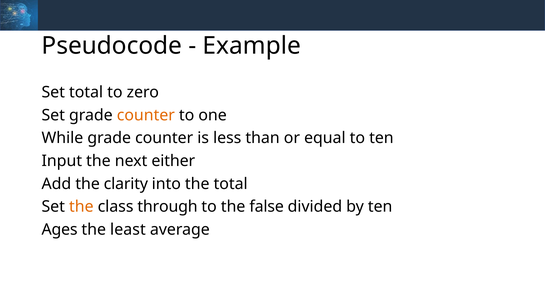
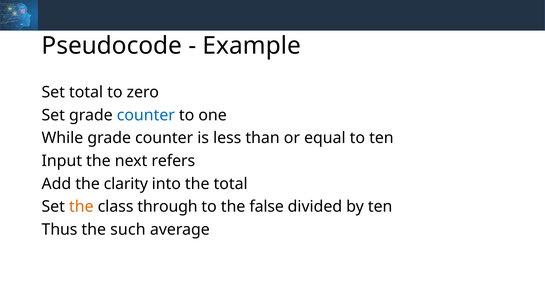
counter colour: orange -> blue (146, 115)
either: either -> refers (173, 161)
Ages: Ages -> Thus (60, 229)
least: least -> such (128, 229)
